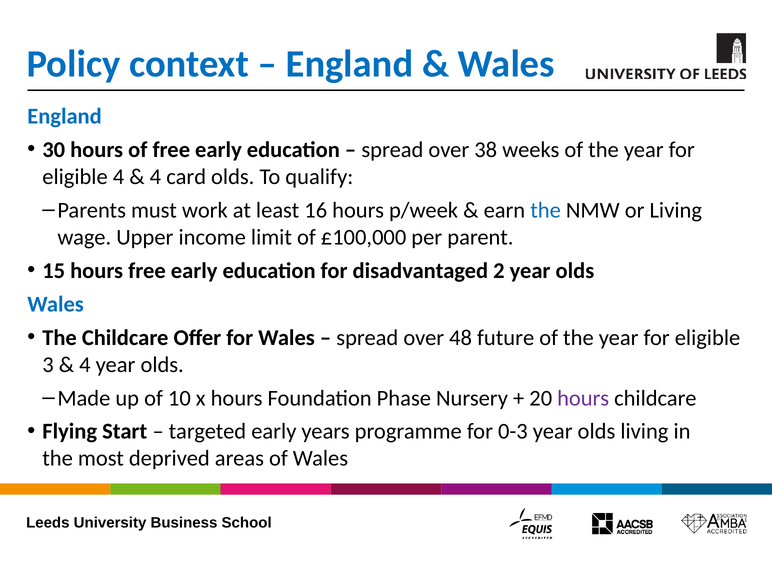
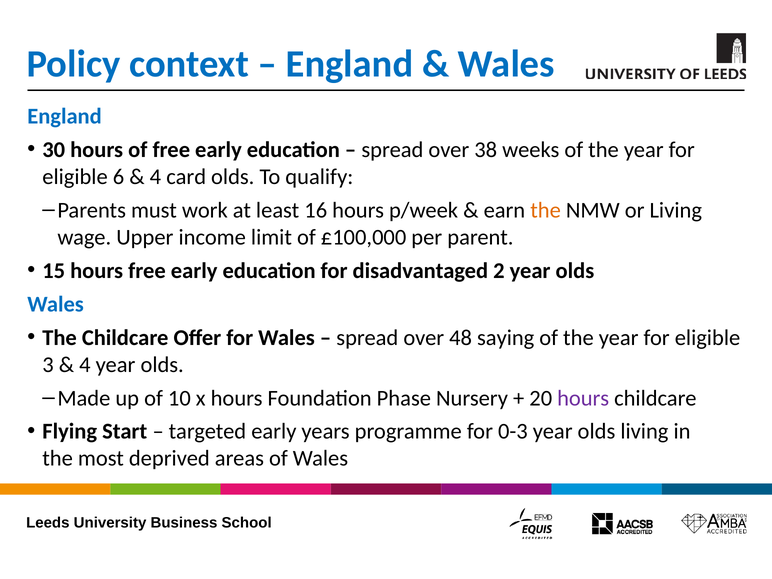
eligible 4: 4 -> 6 (119, 177)
the colour: blue -> orange (546, 210)
future: future -> saying (506, 338)
